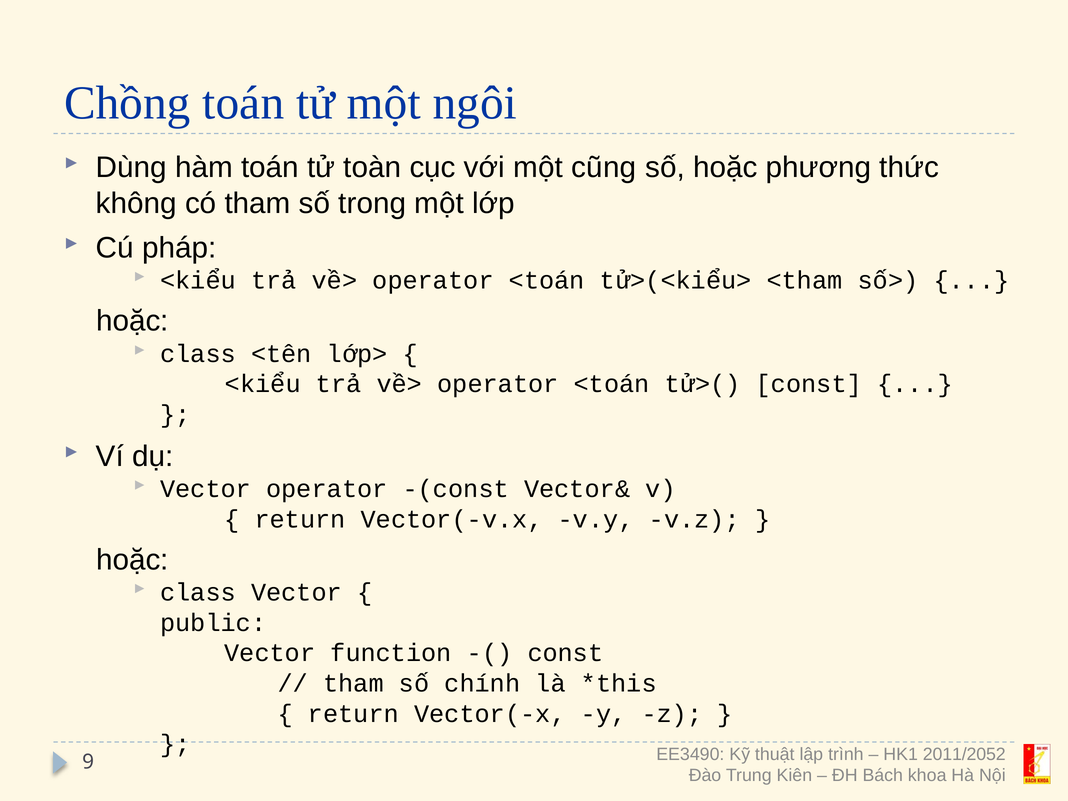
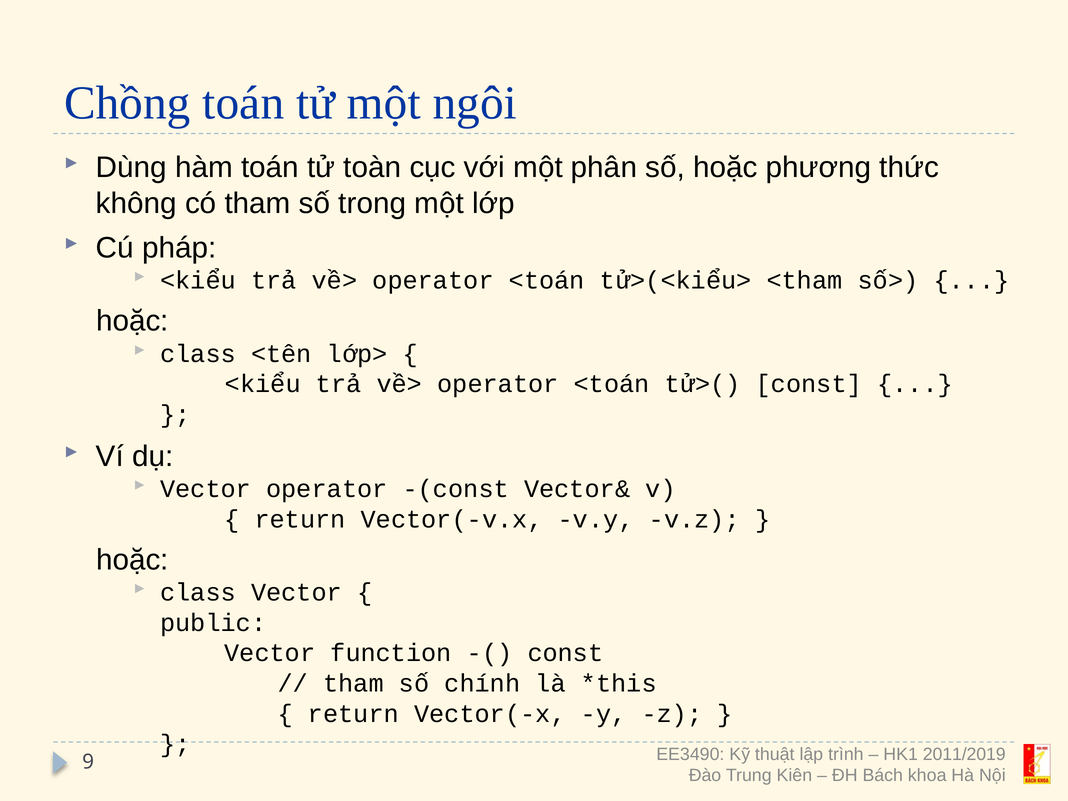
cũng: cũng -> phân (604, 168)
2011/2052: 2011/2052 -> 2011/2019 (964, 754)
